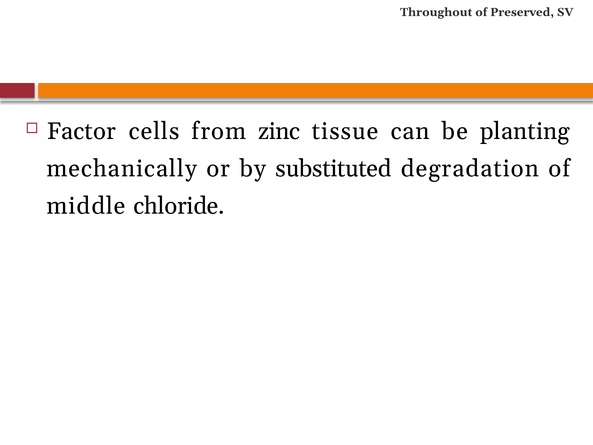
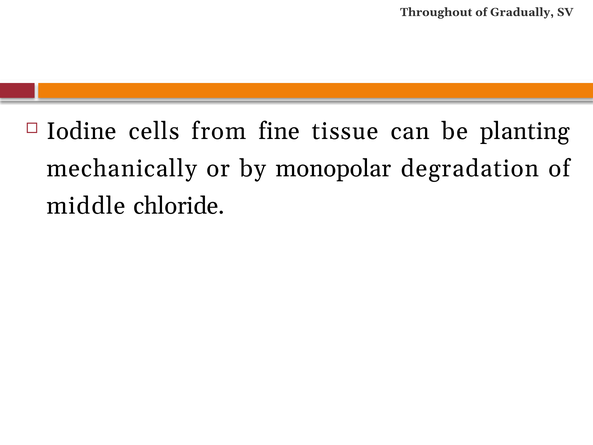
Preserved: Preserved -> Gradually (522, 12)
Factor: Factor -> Iodine (81, 131)
zinc: zinc -> fine (279, 131)
substituted: substituted -> monopolar (334, 169)
